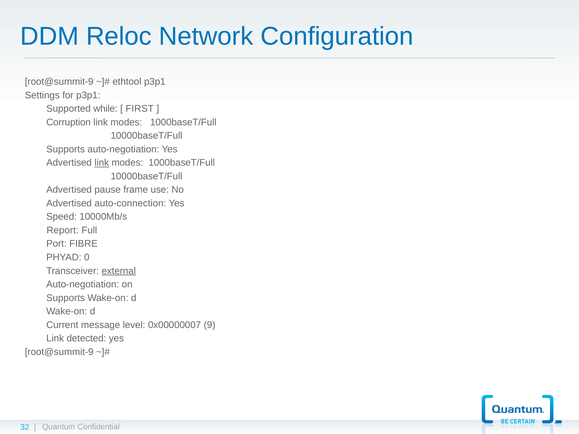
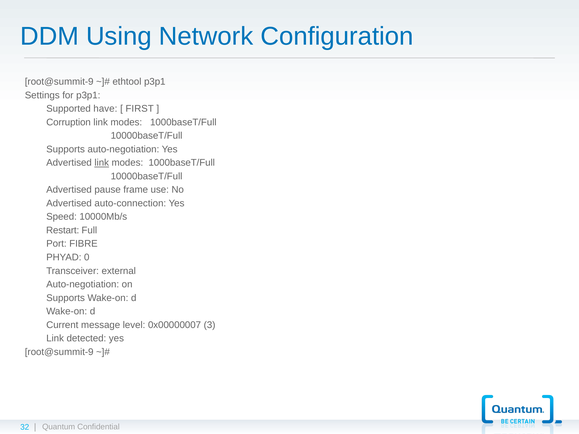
Reloc: Reloc -> Using (119, 37)
while: while -> have (105, 109)
Report: Report -> Restart (63, 230)
external underline: present -> none (119, 271)
9: 9 -> 3 (210, 325)
